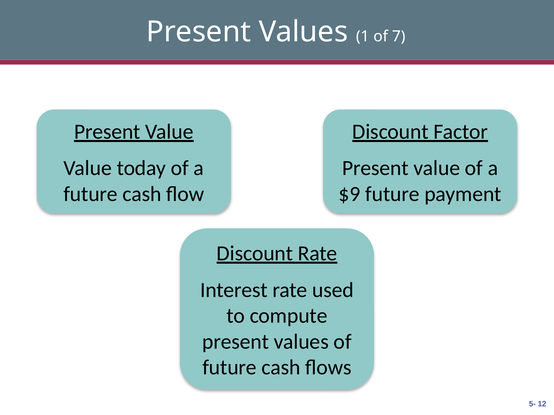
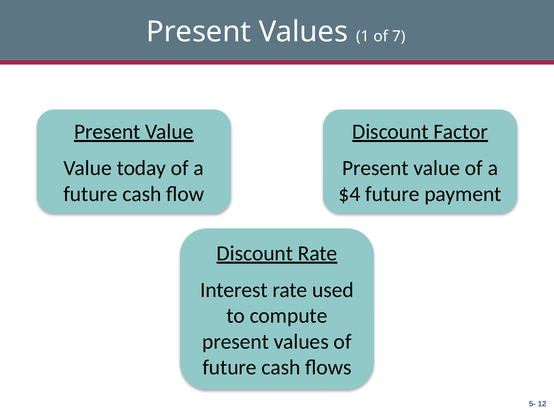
$9: $9 -> $4 (350, 194)
